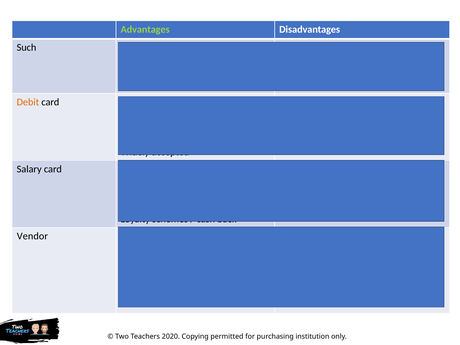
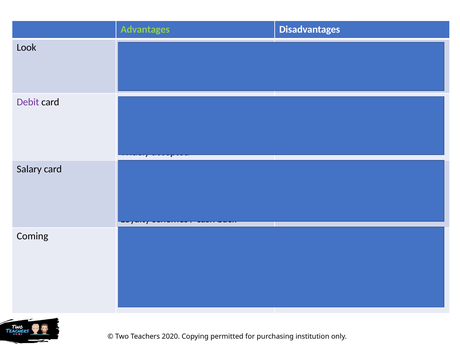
Such: Such -> Look (26, 47)
Debit colour: orange -> purple (28, 102)
Vendor: Vendor -> Coming (32, 236)
